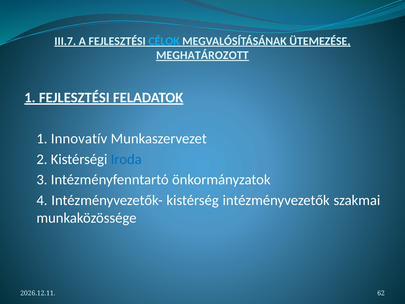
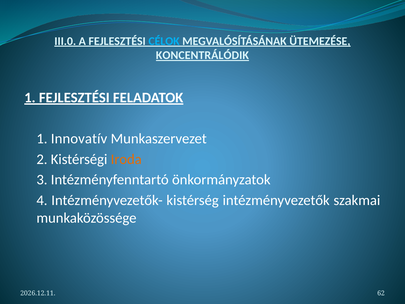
III.7: III.7 -> III.0 (65, 41)
MEGHATÁROZOTT: MEGHATÁROZOTT -> KONCENTRÁLÓDIK (202, 55)
Iroda colour: blue -> orange (126, 159)
